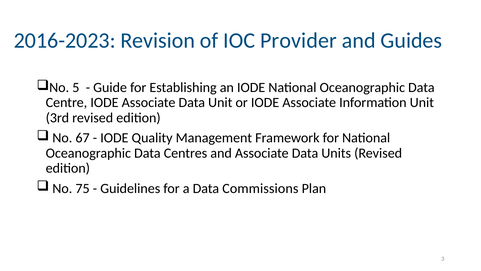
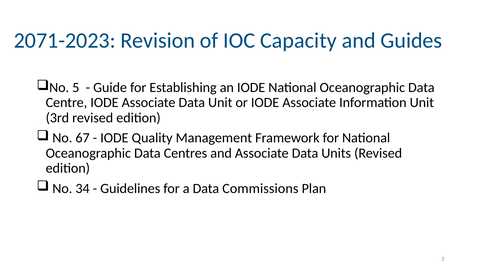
2016-2023: 2016-2023 -> 2071-2023 (65, 40)
Provider: Provider -> Capacity (298, 40)
75: 75 -> 34 (83, 188)
